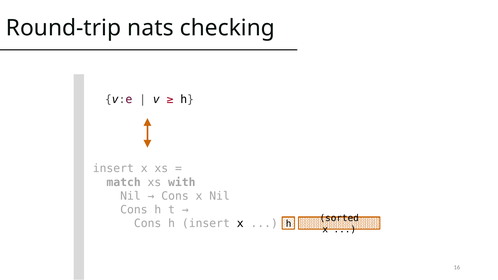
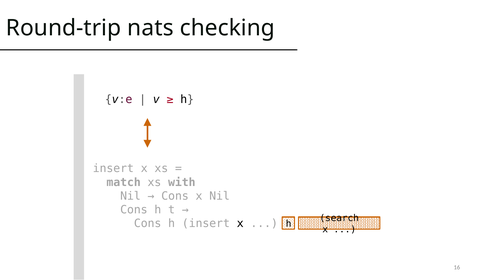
sorted: sorted -> search (339, 218)
